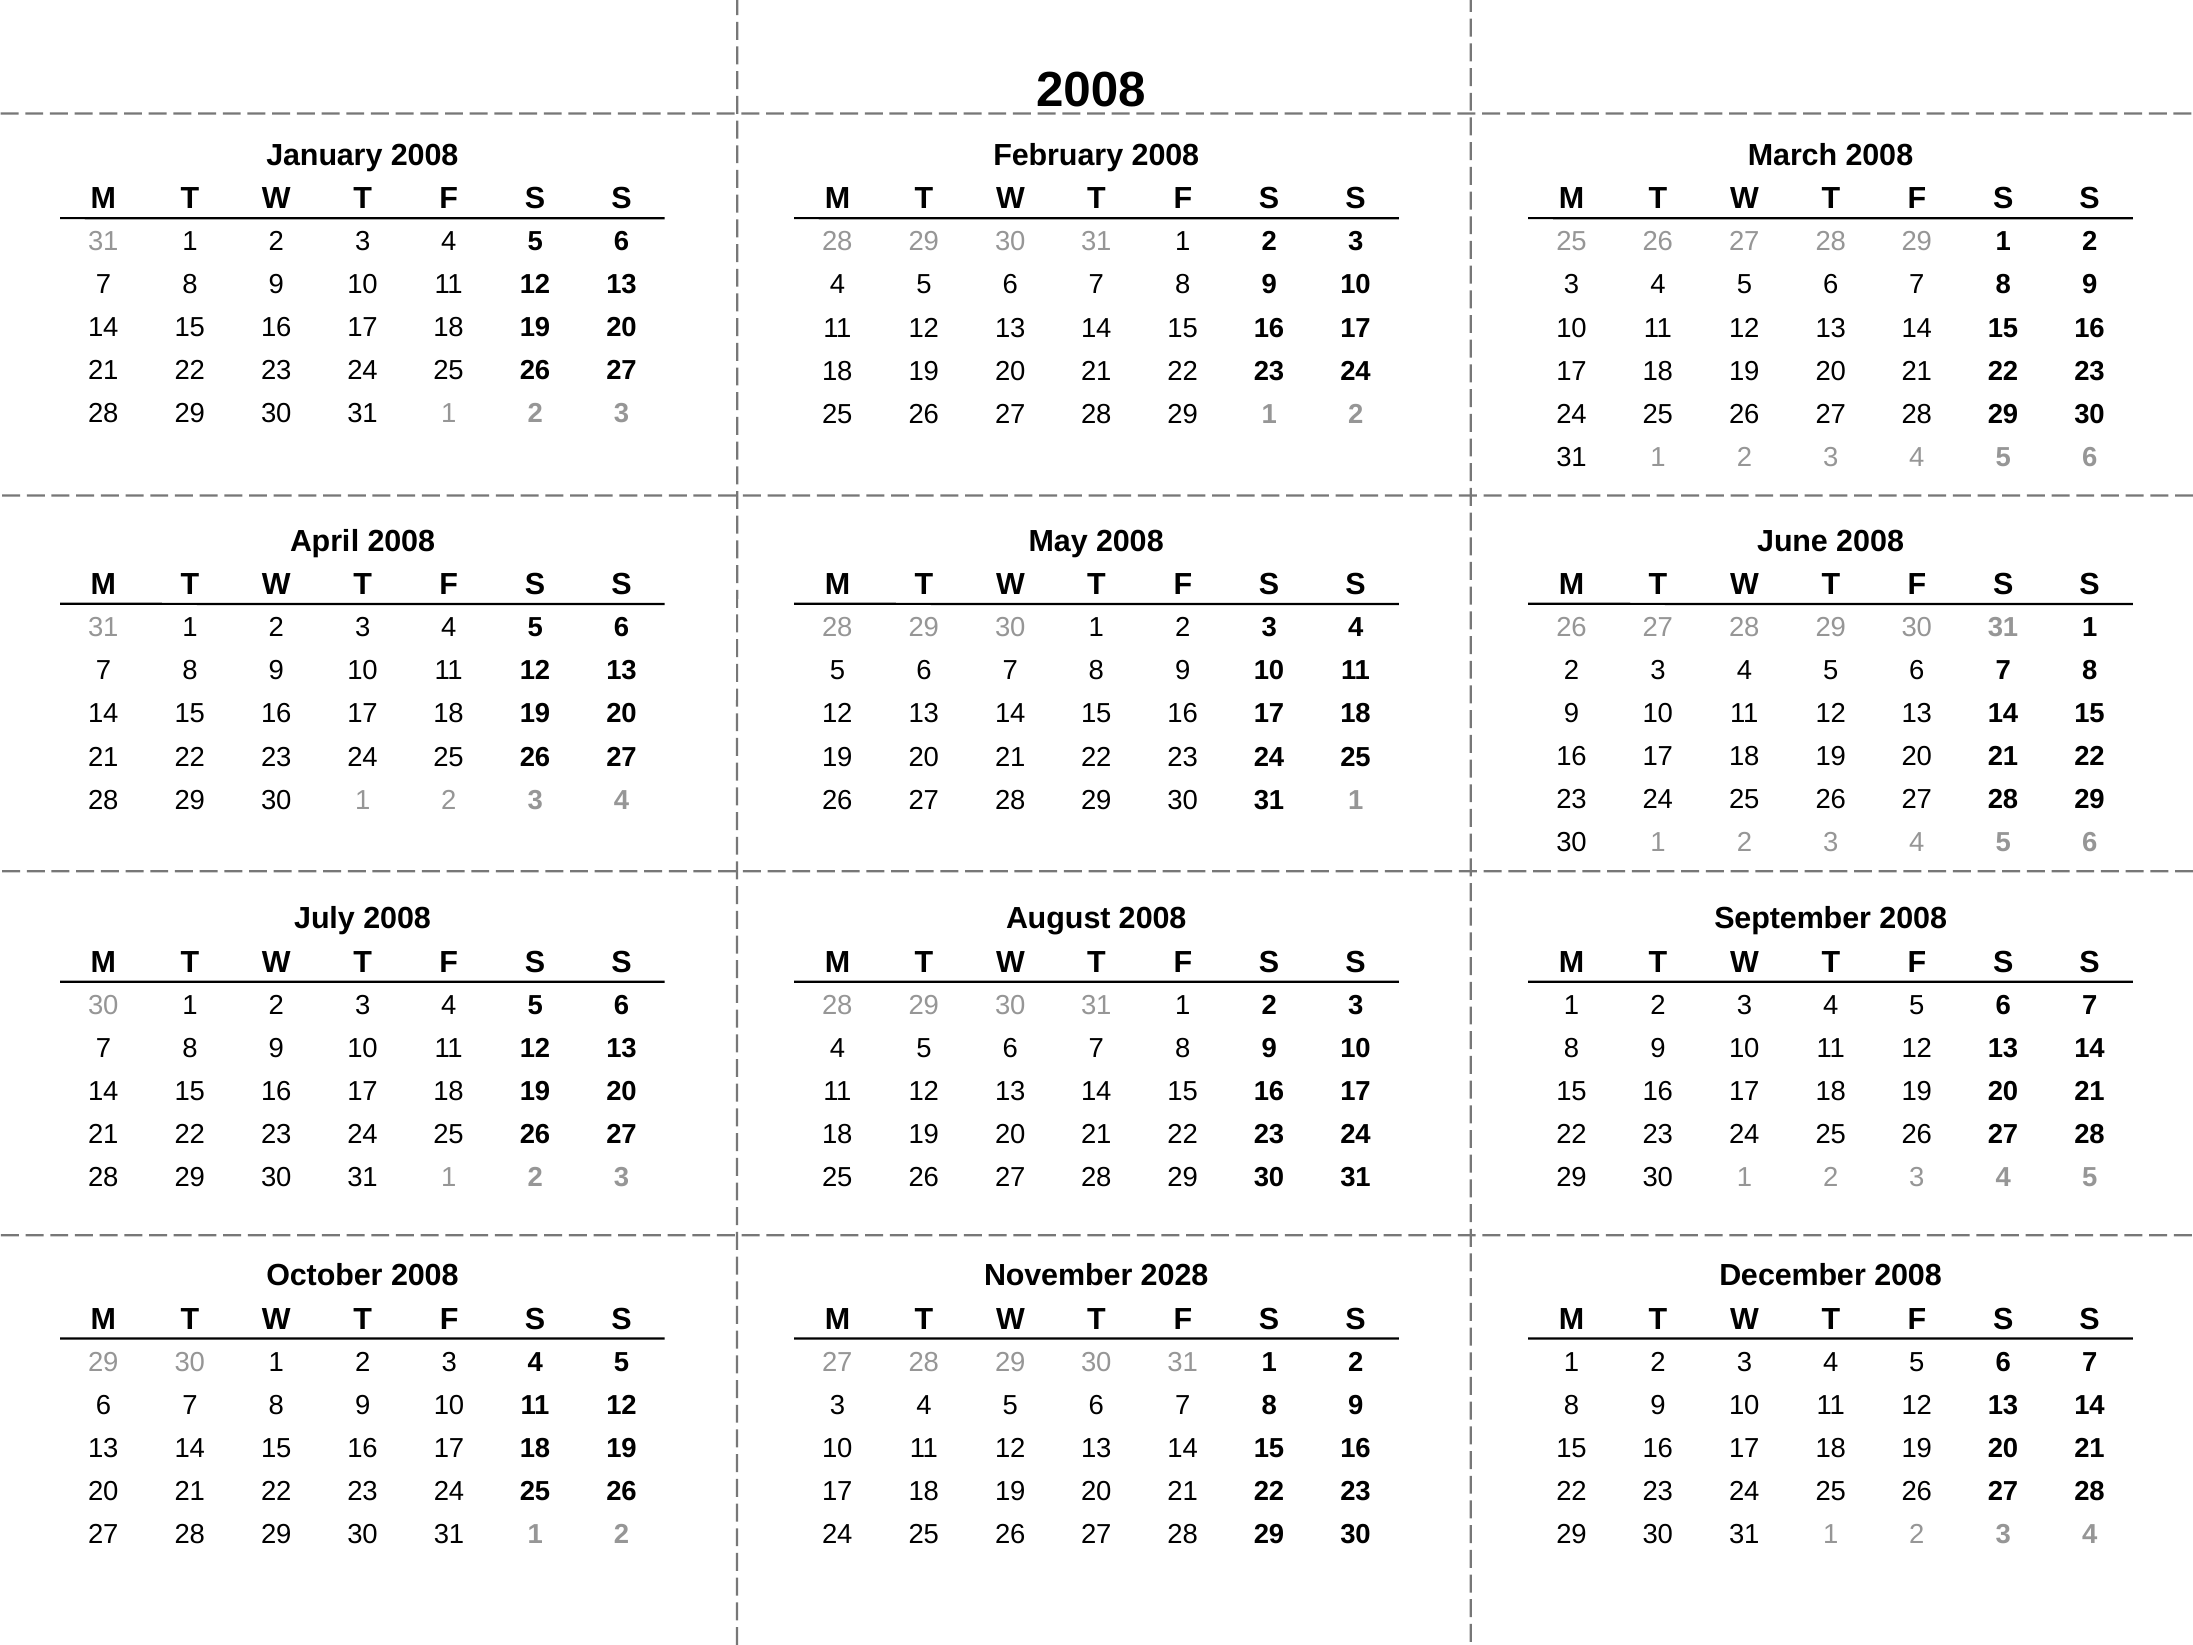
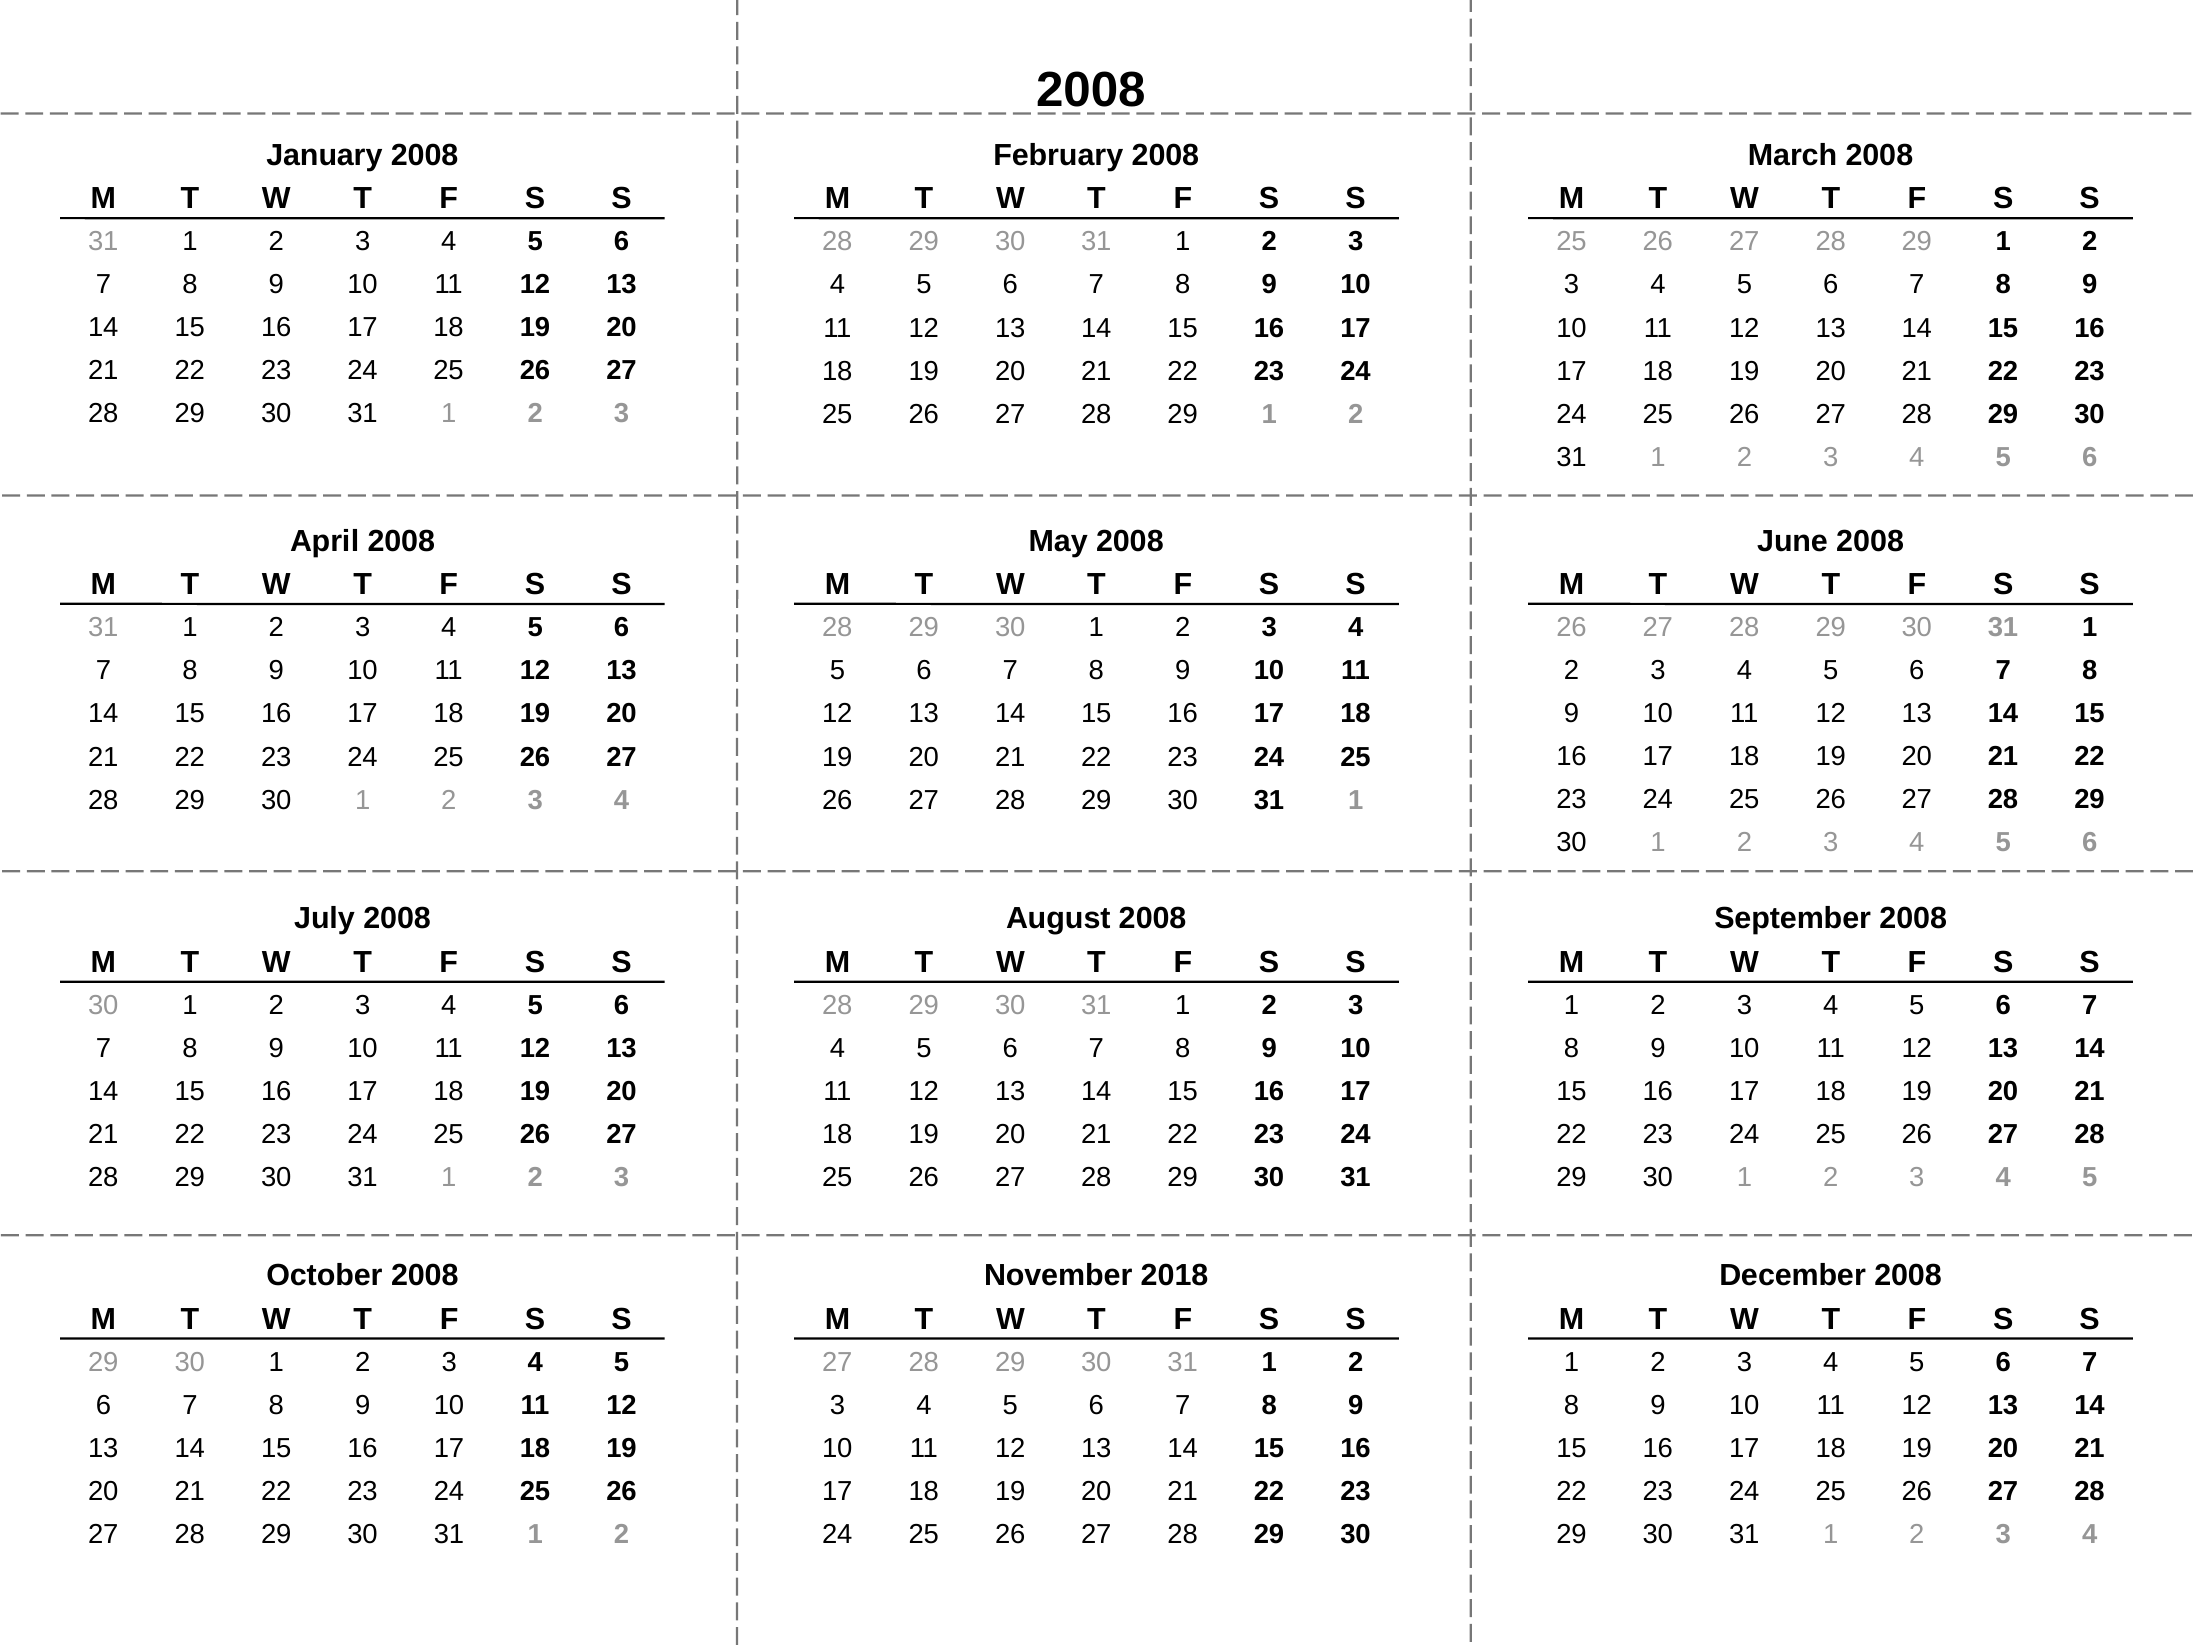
2028: 2028 -> 2018 (1175, 1276)
